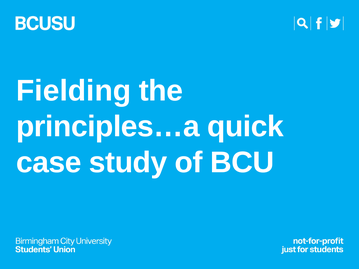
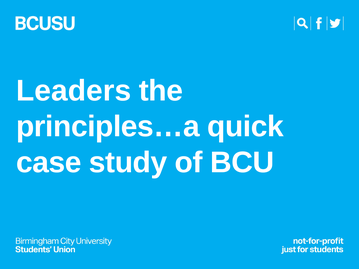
Fielding: Fielding -> Leaders (74, 91)
